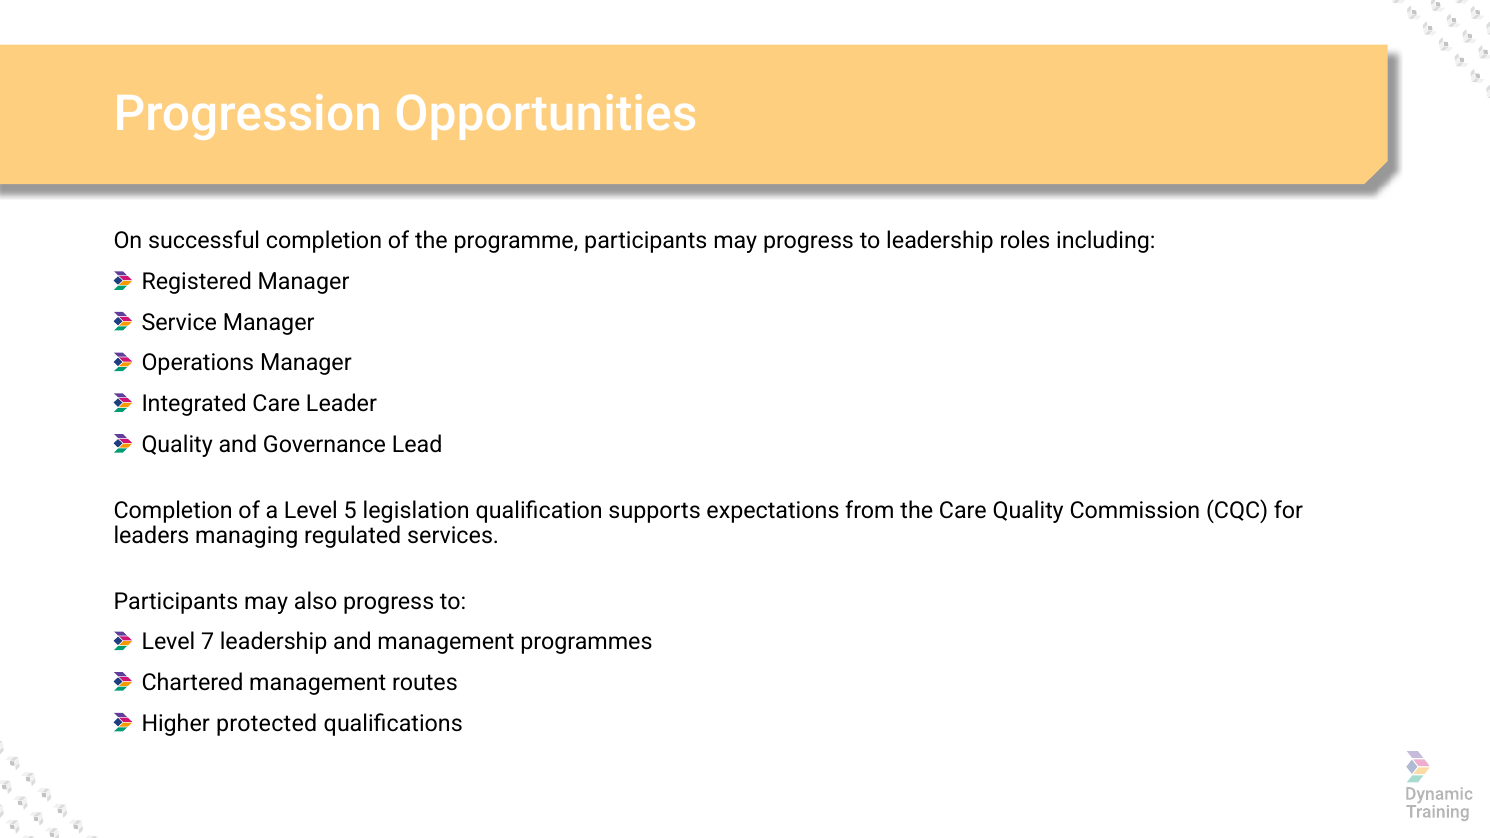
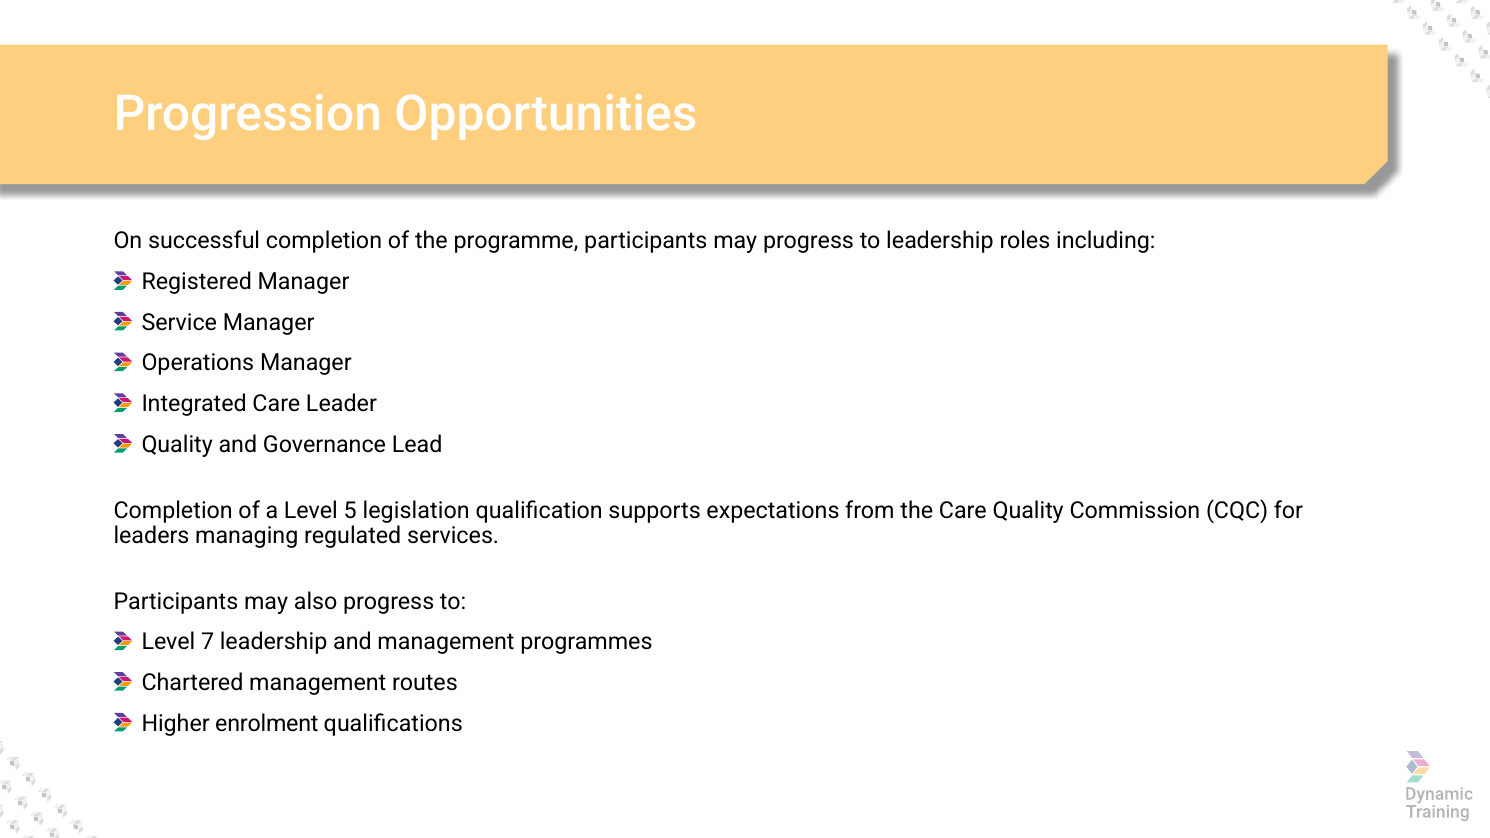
protected: protected -> enrolment (267, 724)
